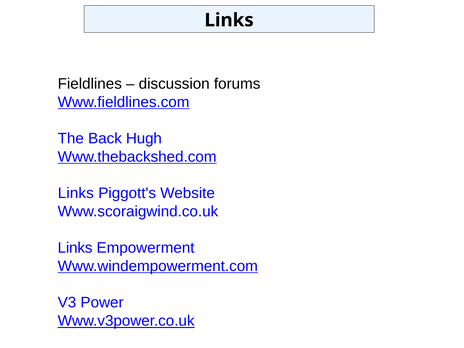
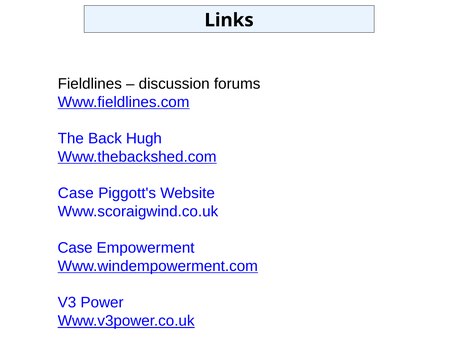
Links: Links -> Case (76, 193)
Links: Links -> Case (75, 248)
